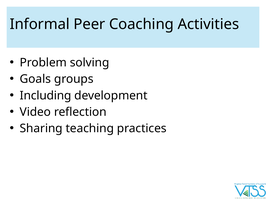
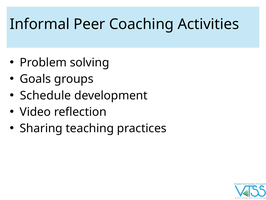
Including: Including -> Schedule (45, 95)
